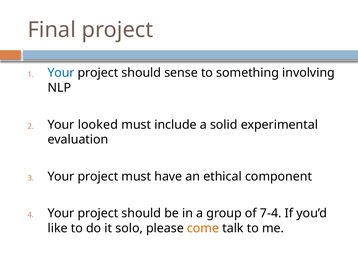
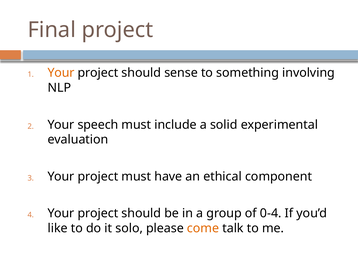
Your colour: blue -> orange (61, 73)
looked: looked -> speech (98, 124)
7-4: 7-4 -> 0-4 (271, 213)
